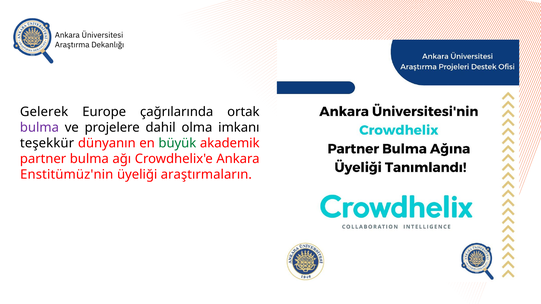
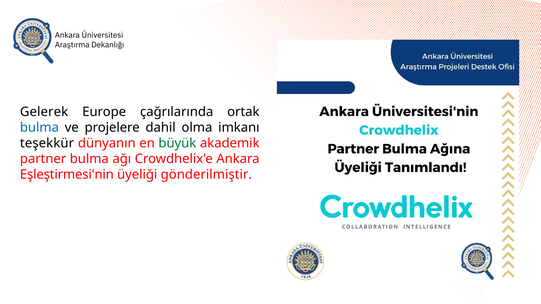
bulma colour: purple -> blue (39, 128)
Enstitümüz'nin: Enstitümüz'nin -> Eşleştirmesi'nin (67, 175)
araştırmaların: araştırmaların -> gönderilmiştir (206, 175)
